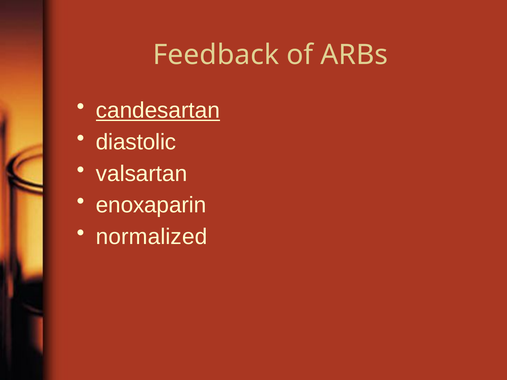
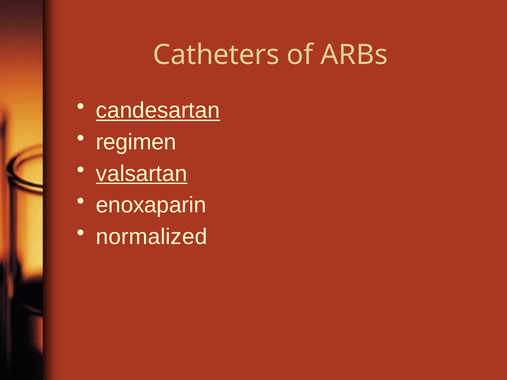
Feedback: Feedback -> Catheters (216, 55)
diastolic: diastolic -> regimen (136, 142)
valsartan underline: none -> present (142, 174)
